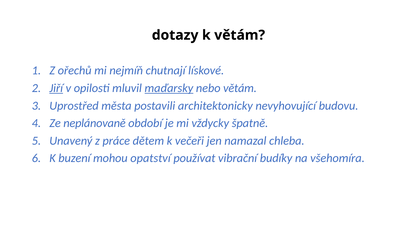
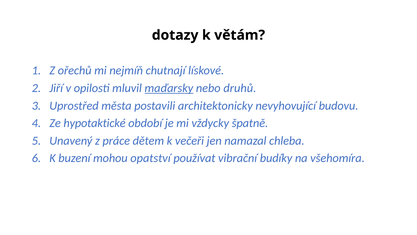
Jiří underline: present -> none (56, 88)
nebo větám: větám -> druhů (240, 88)
neplánovaně: neplánovaně -> hypotaktické (95, 123)
